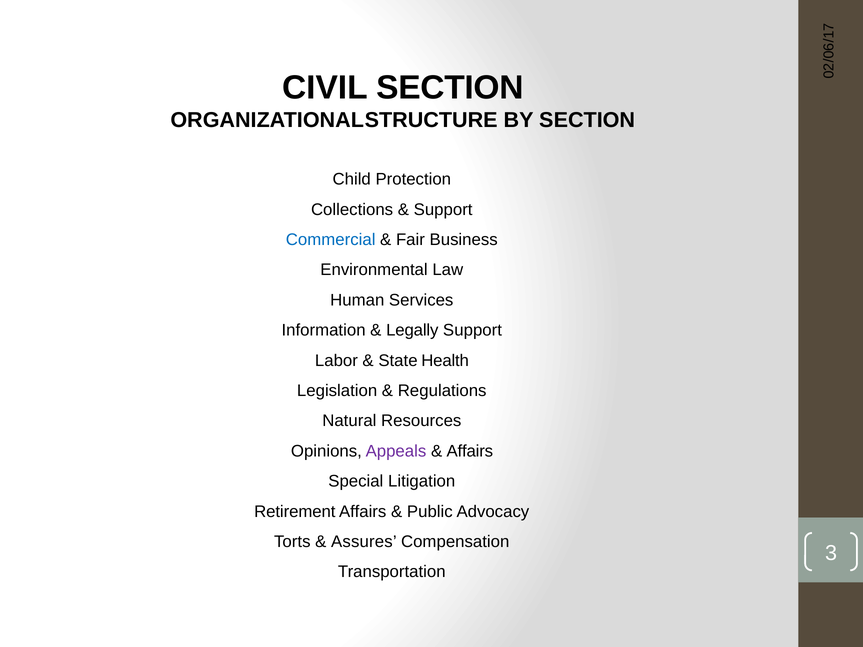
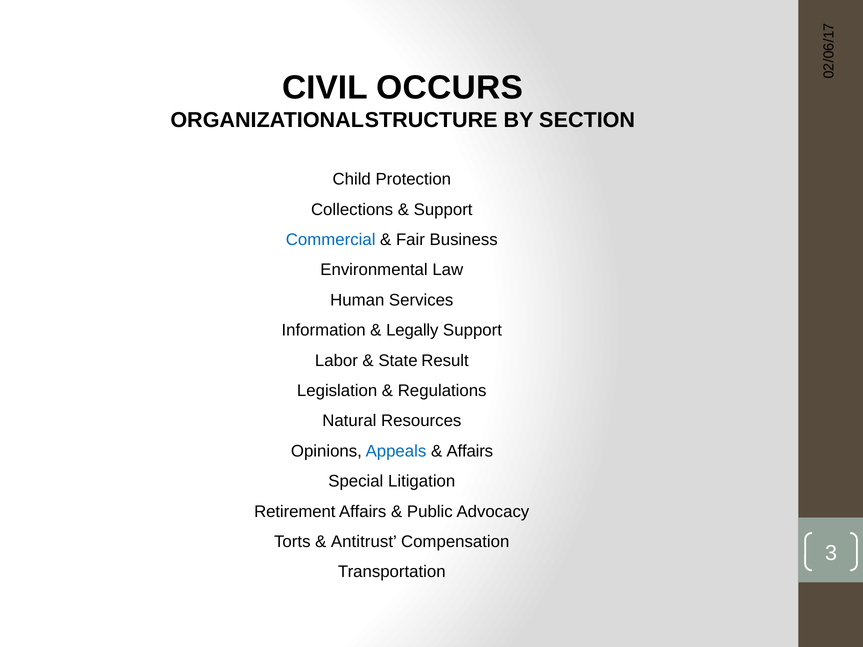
CIVIL SECTION: SECTION -> OCCURS (450, 88)
Health: Health -> Result (445, 361)
Appeals colour: purple -> blue (396, 451)
Assures: Assures -> Antitrust (364, 542)
